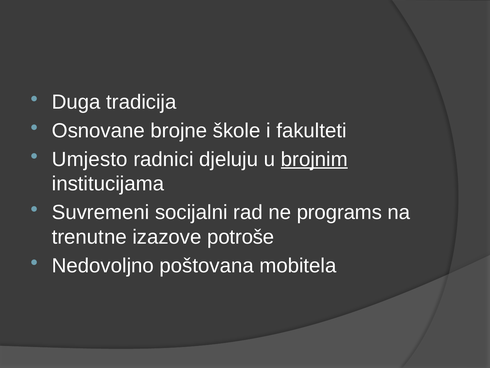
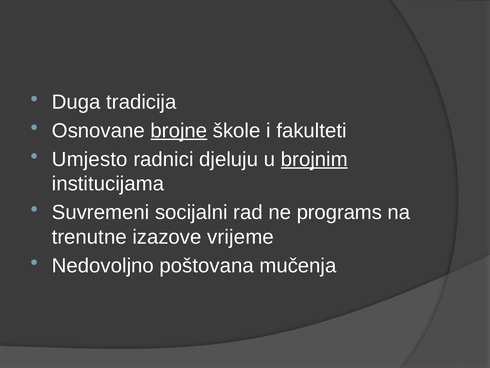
brojne underline: none -> present (179, 130)
potroše: potroše -> vrijeme (241, 237)
mobitela: mobitela -> mučenja (298, 265)
